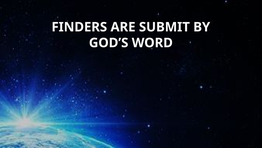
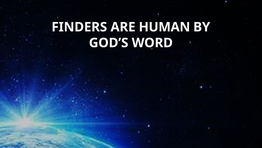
SUBMIT: SUBMIT -> HUMAN (164, 27)
